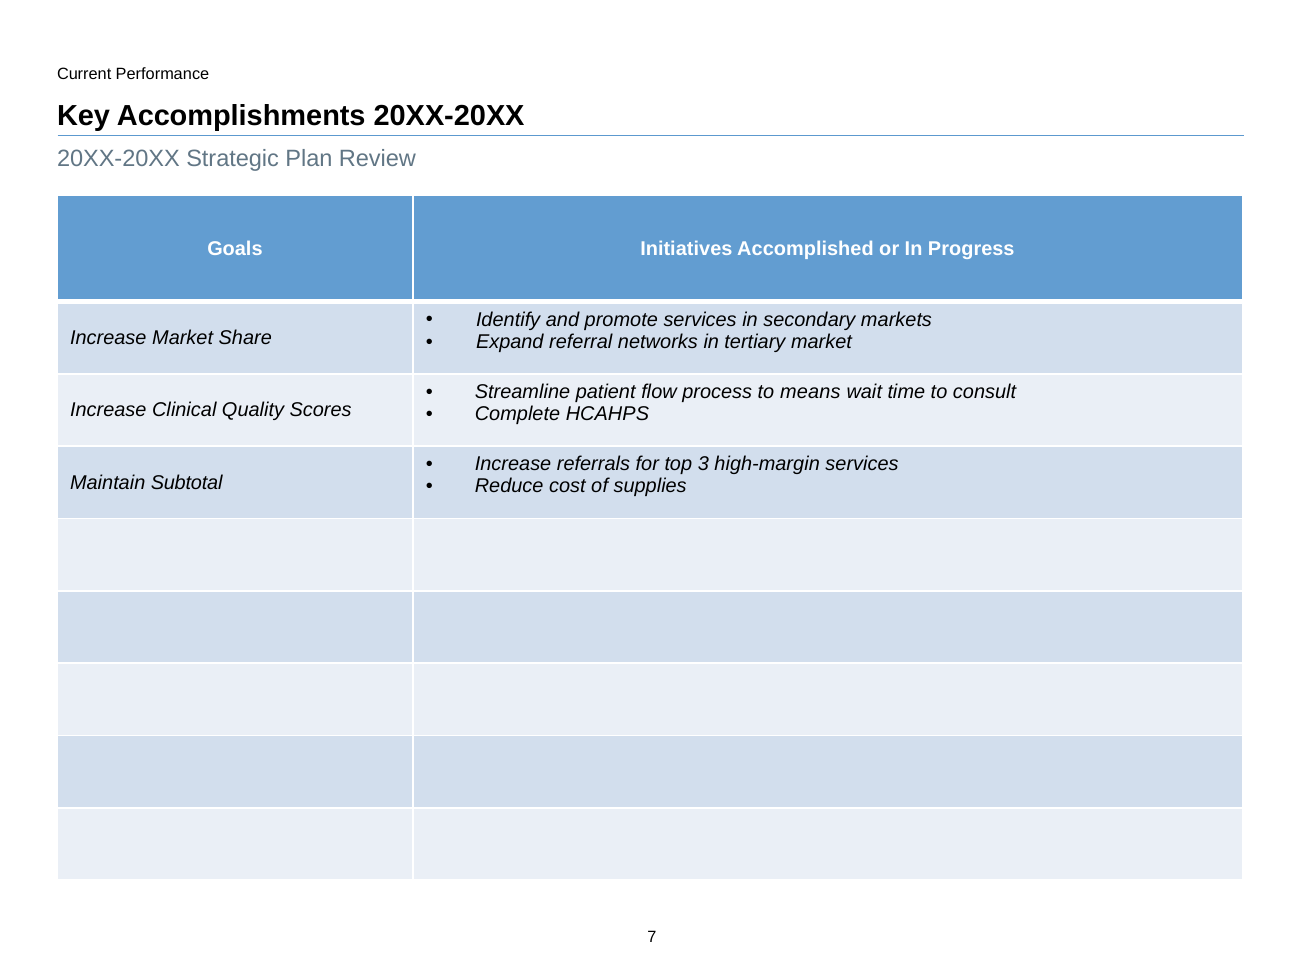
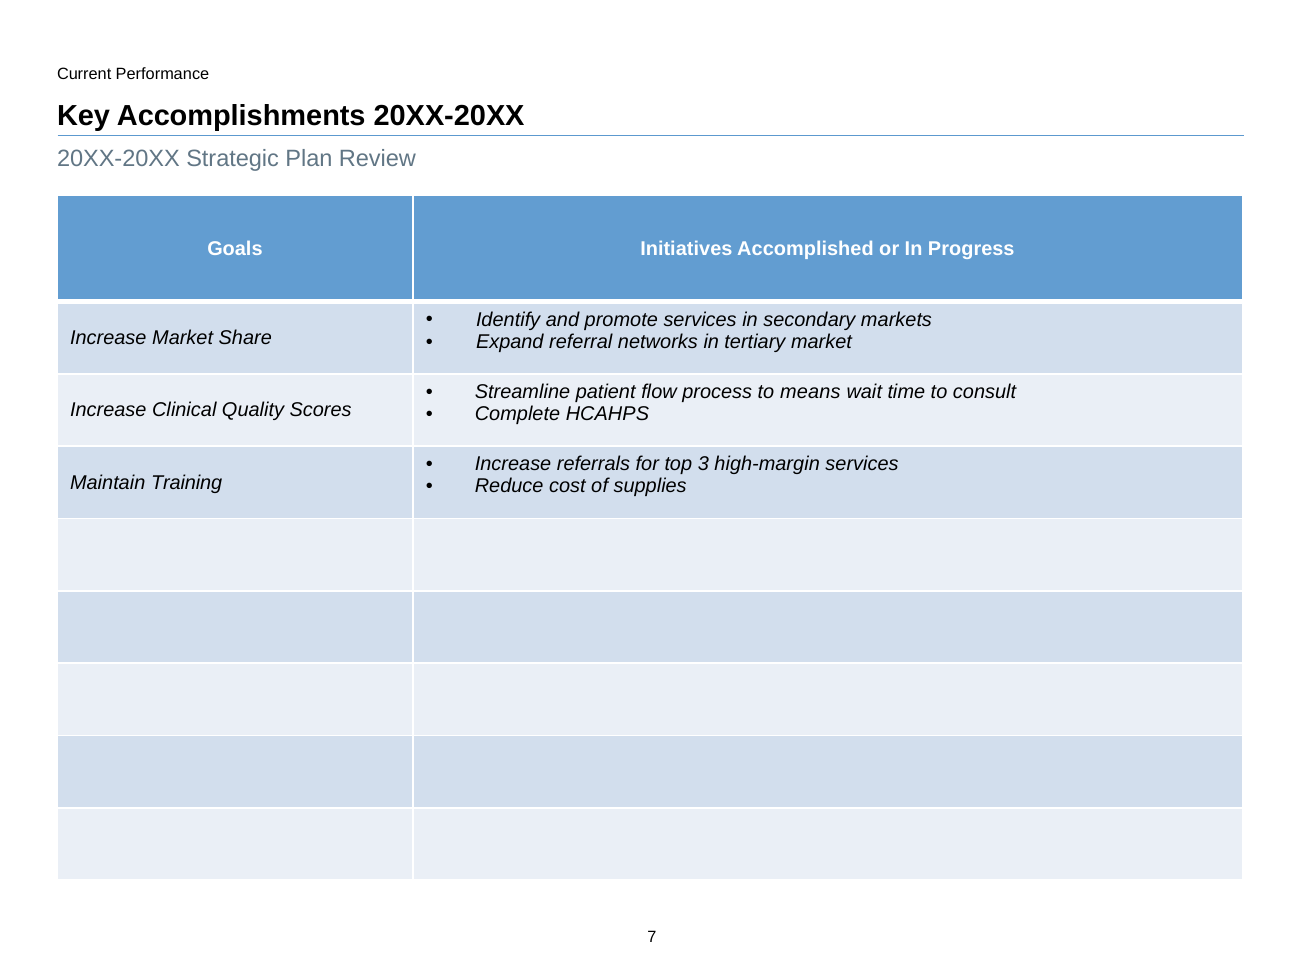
Subtotal: Subtotal -> Training (187, 483)
